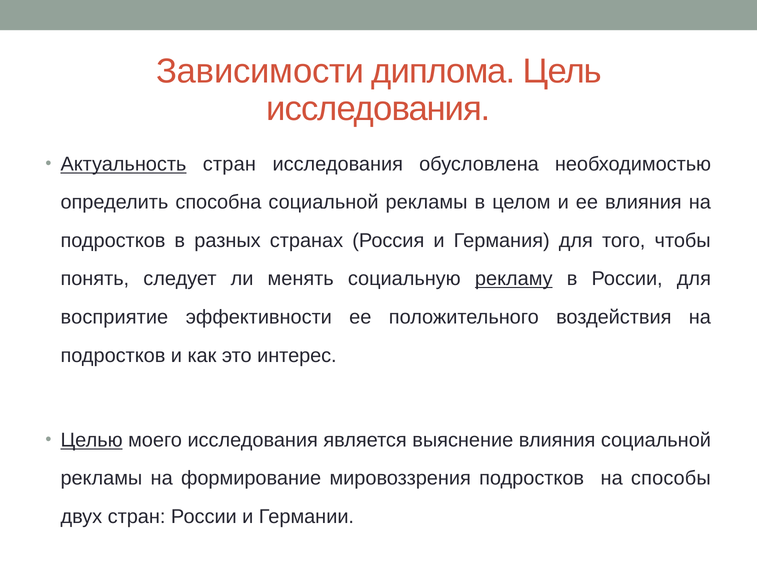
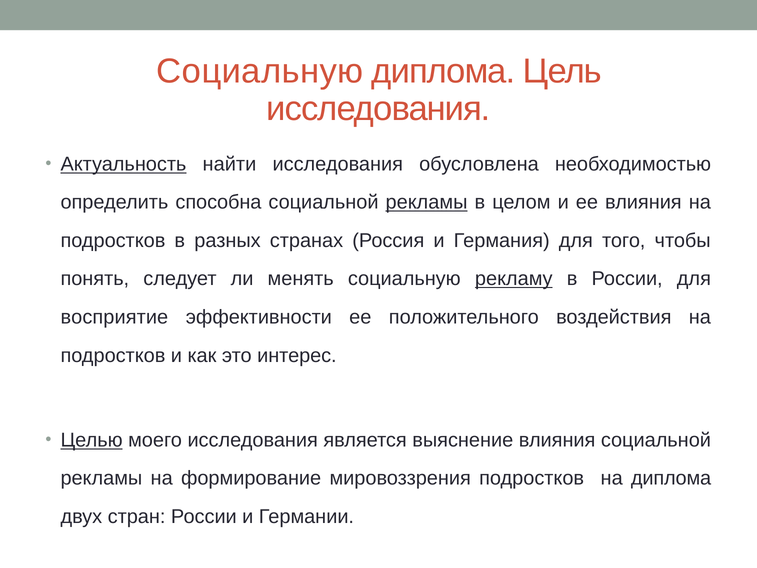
Зависимости: Зависимости -> Социальную (260, 71)
Актуальность стран: стран -> найти (229, 164)
рекламы underline: none -> present (427, 202)
на способы: способы -> диплома (671, 478)
